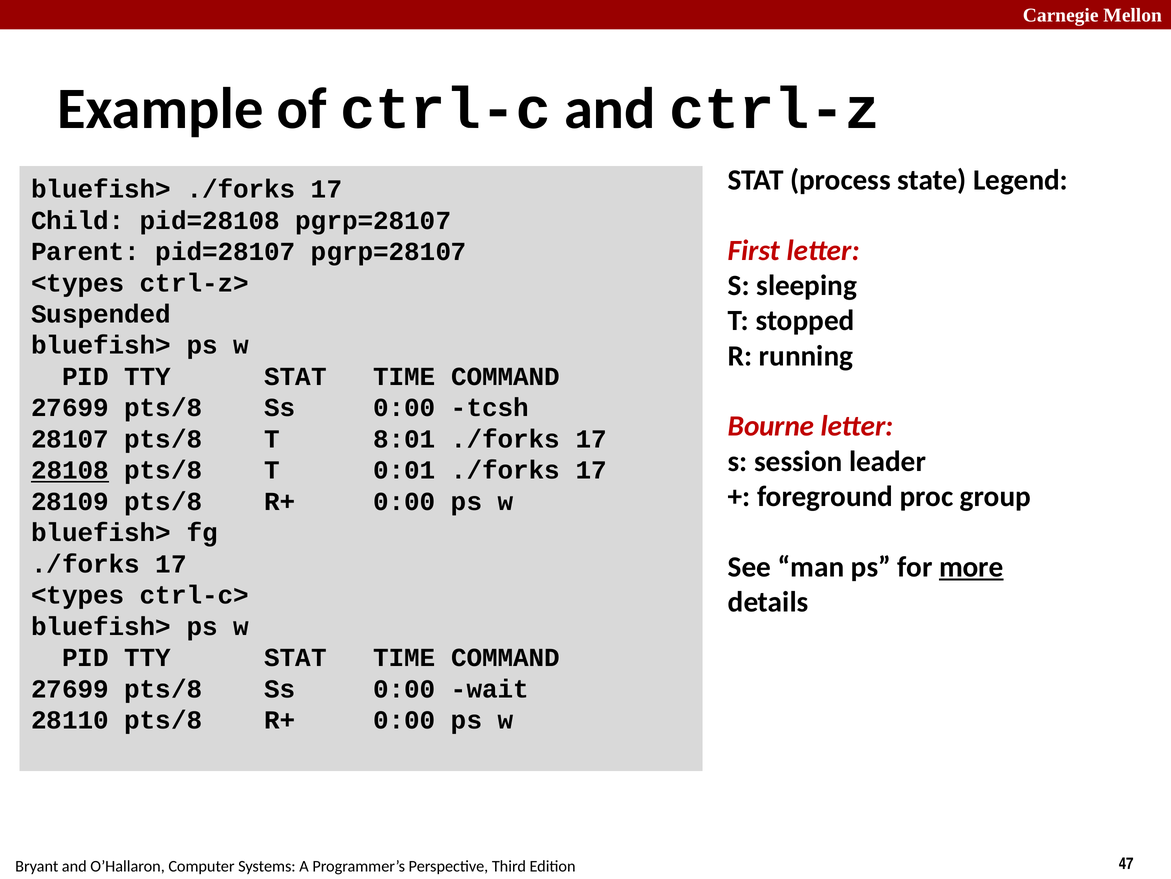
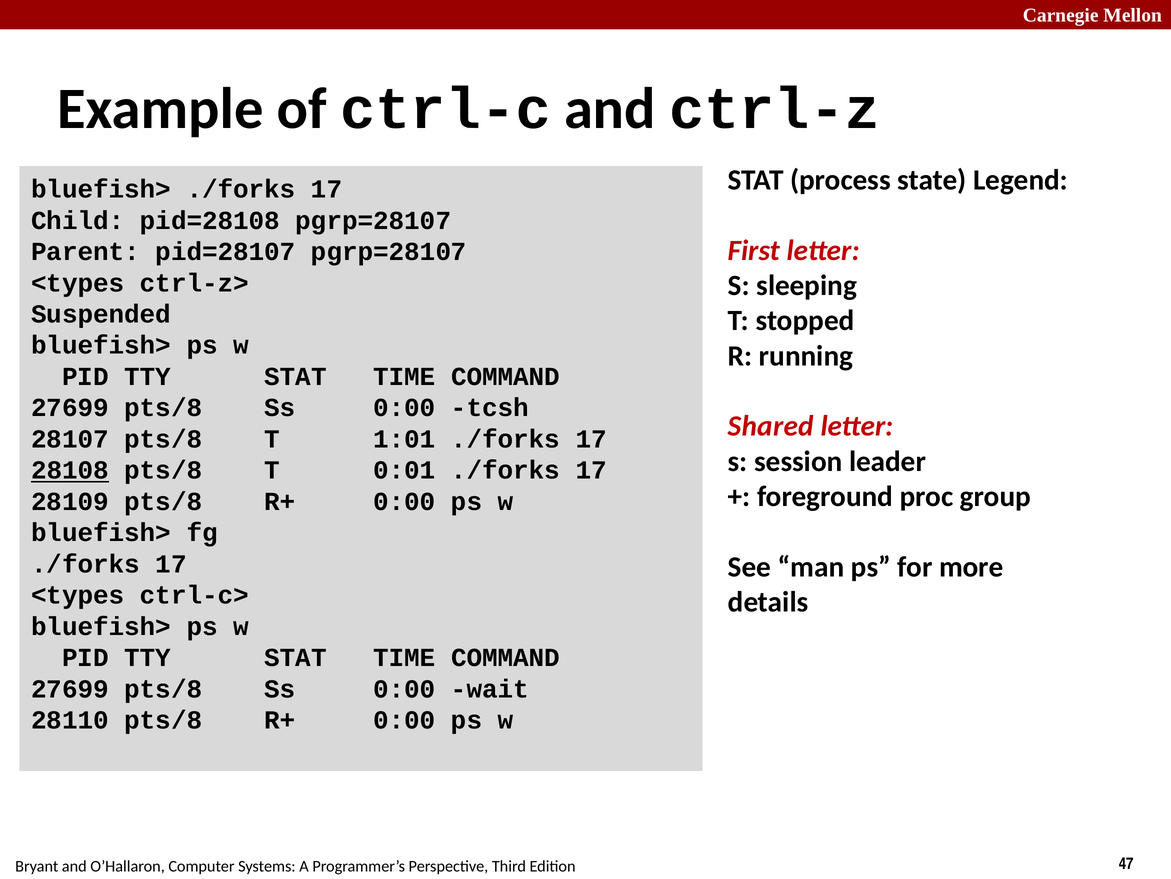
Bourne: Bourne -> Shared (771, 426)
8:01: 8:01 -> 1:01 (404, 439)
more underline: present -> none (971, 566)
